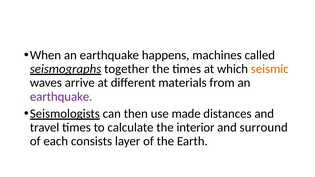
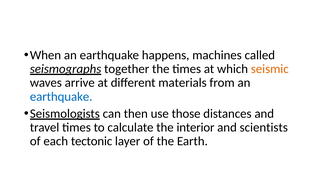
earthquake colour: purple -> blue (61, 97)
made: made -> those (186, 114)
surround: surround -> scientists (264, 128)
consists: consists -> tectonic (92, 141)
